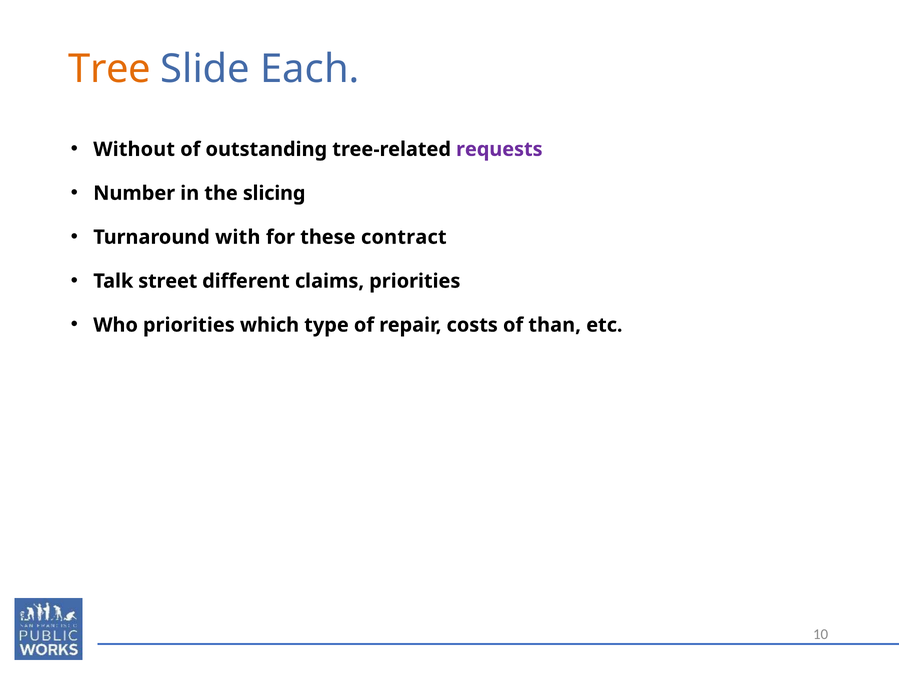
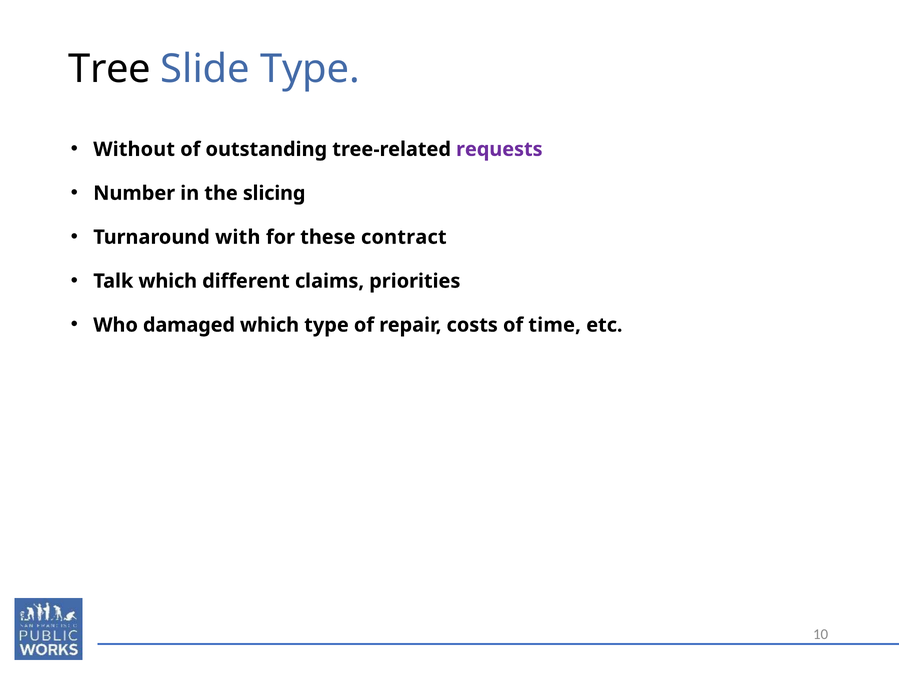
Tree colour: orange -> black (110, 69)
Slide Each: Each -> Type (310, 69)
Talk street: street -> which (168, 281)
Who priorities: priorities -> damaged (189, 325)
than: than -> time (555, 325)
